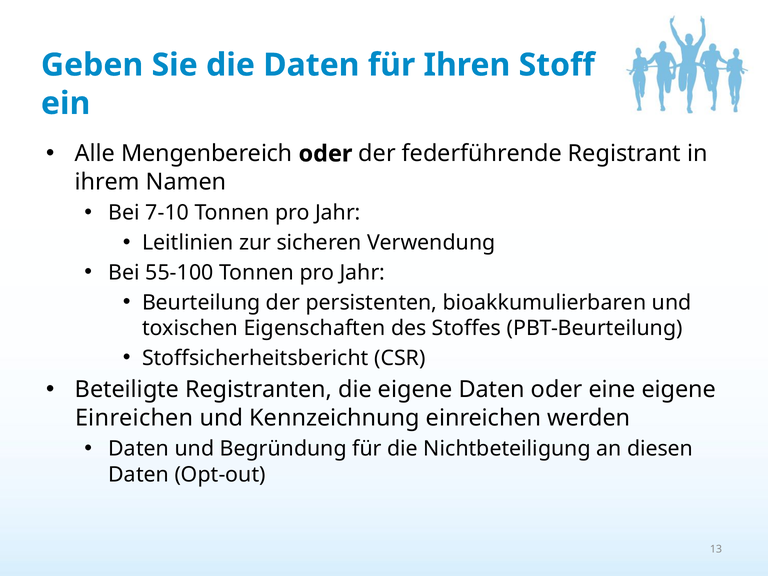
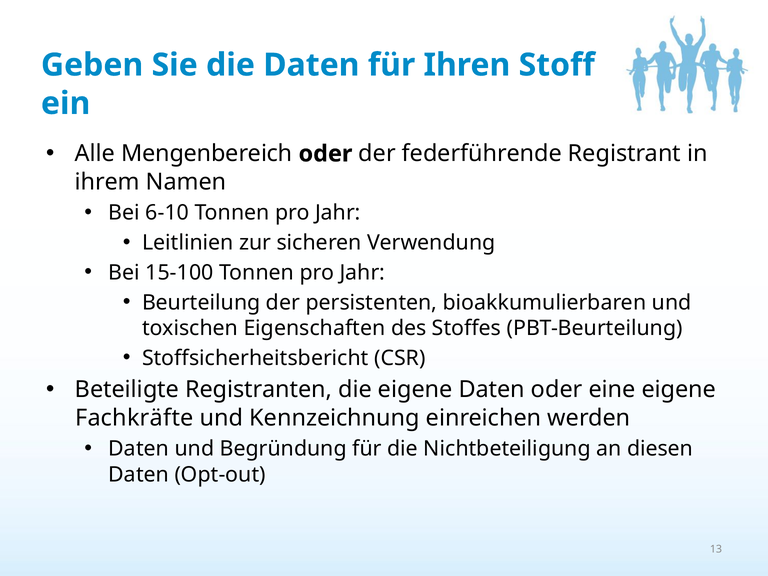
7-10: 7-10 -> 6-10 (167, 213)
55-100: 55-100 -> 15-100 (179, 273)
Einreichen: Einreichen -> Fachkräfte (134, 418)
